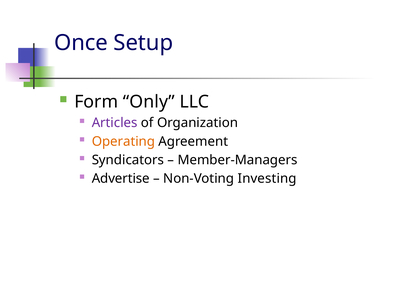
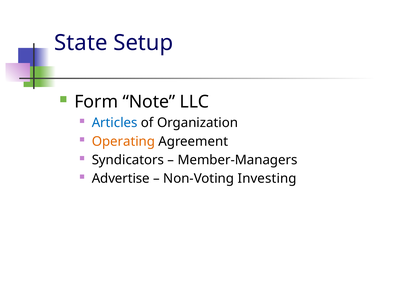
Once: Once -> State (81, 43)
Only: Only -> Note (149, 102)
Articles colour: purple -> blue (115, 123)
